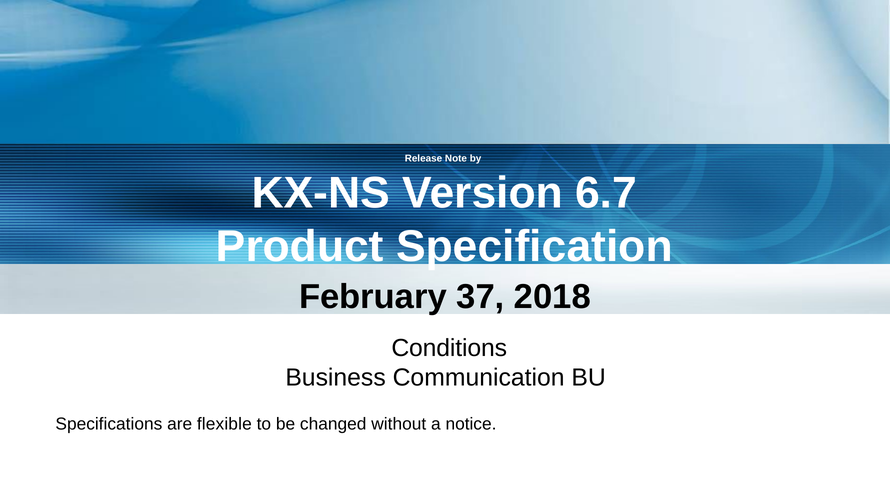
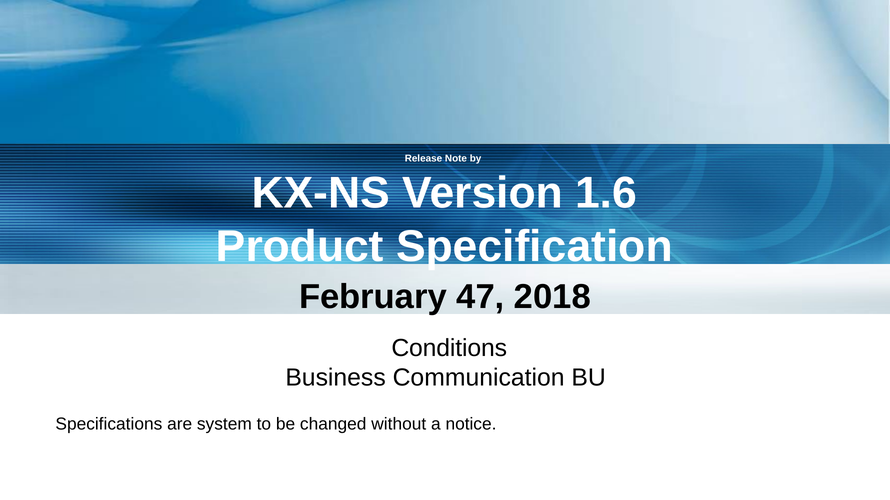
6.7: 6.7 -> 1.6 (606, 194)
37: 37 -> 47 (480, 297)
flexible: flexible -> system (224, 424)
